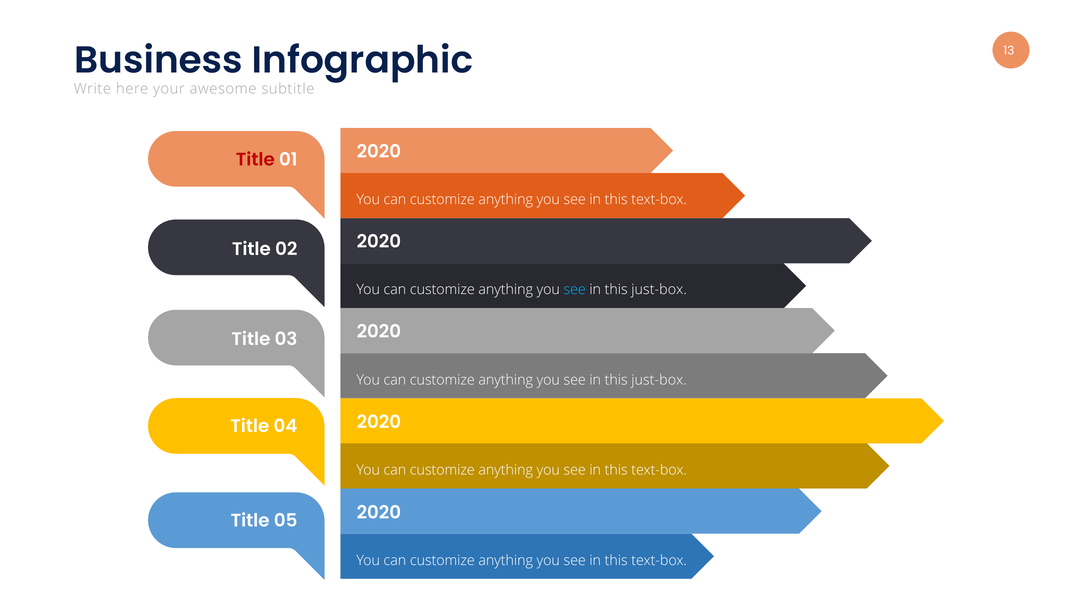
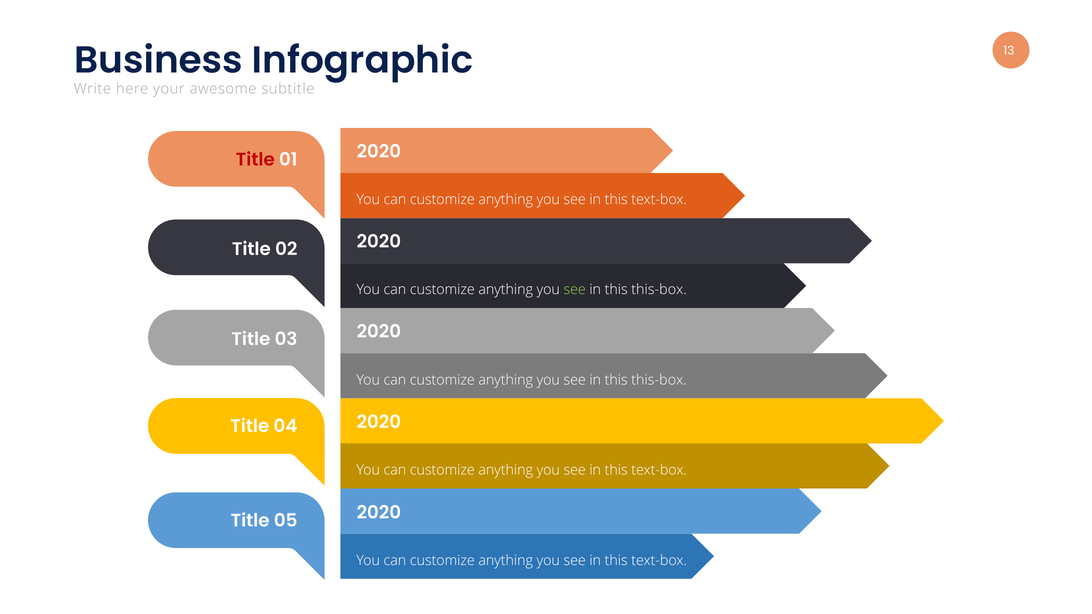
see colour: light blue -> light green (575, 290)
just-box: just-box -> this-box (659, 290)
just-box: just-box -> this-box (659, 380)
